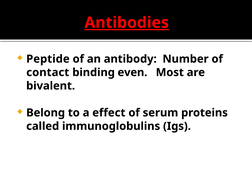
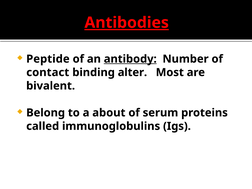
antibody underline: none -> present (130, 59)
even: even -> alter (132, 72)
effect: effect -> about (109, 113)
